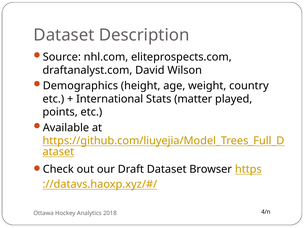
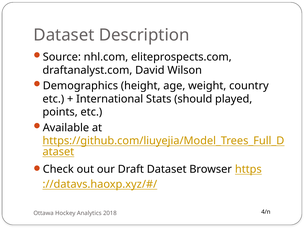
matter: matter -> should (193, 99)
